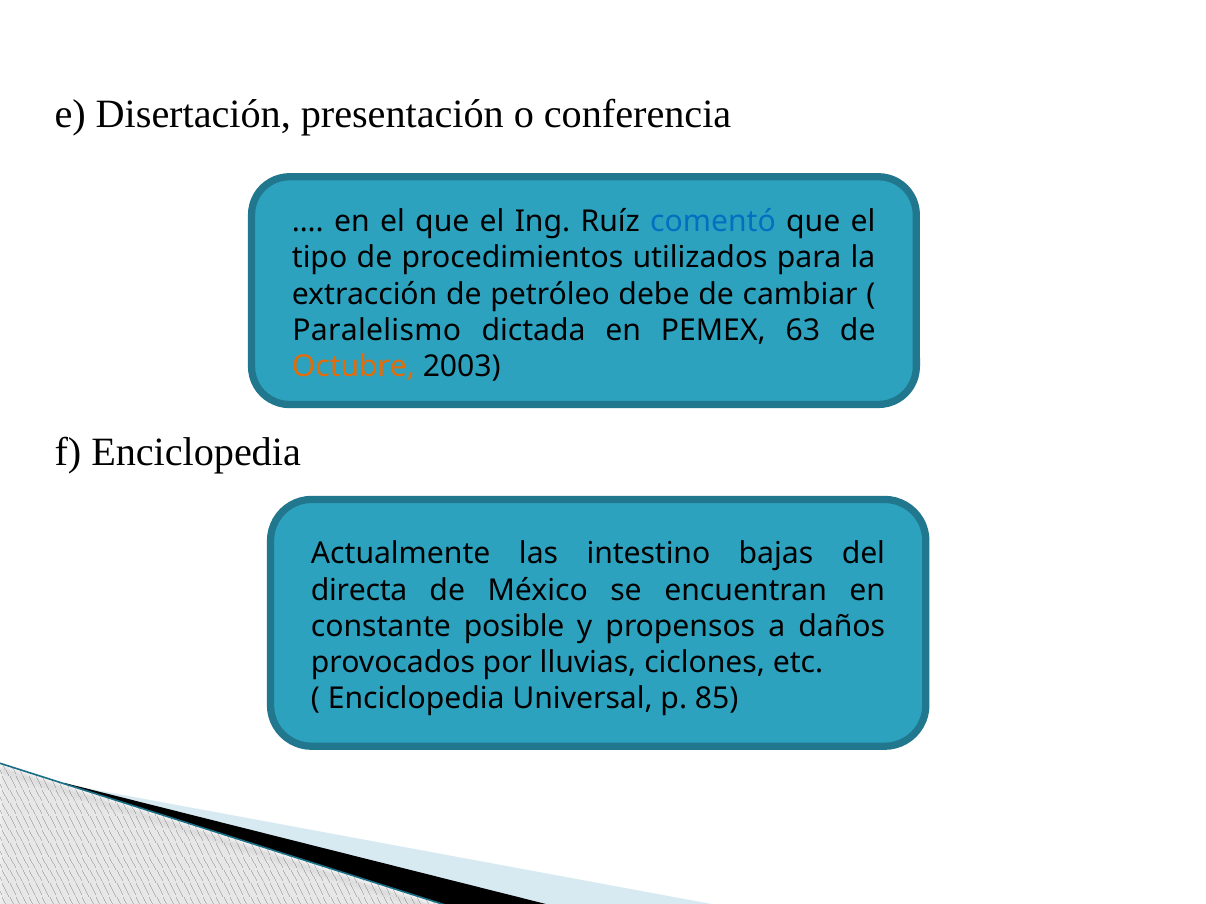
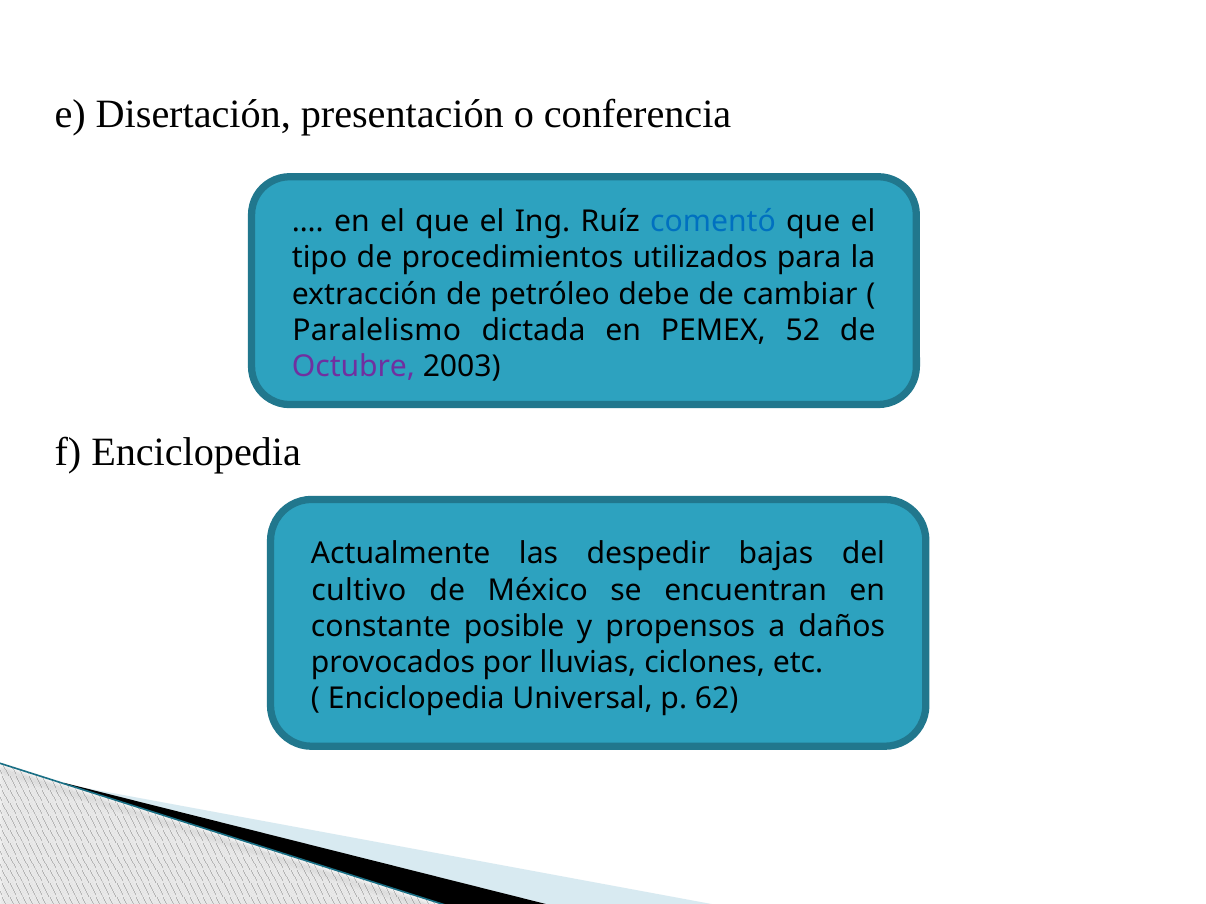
63: 63 -> 52 (803, 330)
Octubre colour: orange -> purple (353, 367)
intestino: intestino -> despedir (648, 554)
directa: directa -> cultivo (359, 590)
85: 85 -> 62 (717, 699)
